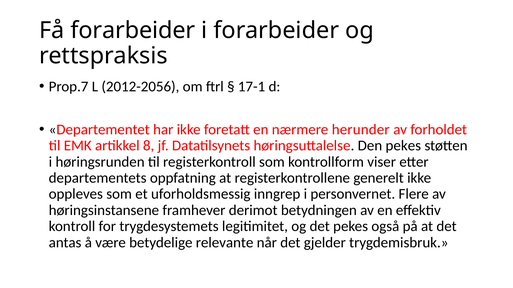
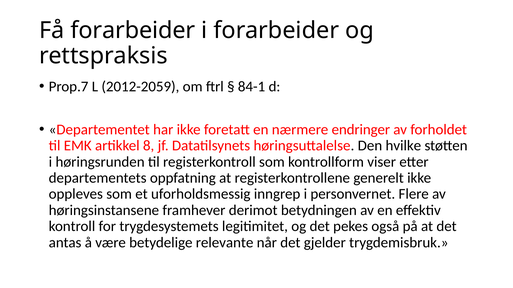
2012-2056: 2012-2056 -> 2012-2059 (140, 87)
17-1: 17-1 -> 84-1 (252, 87)
herunder: herunder -> endringer (361, 130)
Den pekes: pekes -> hvilke (403, 146)
